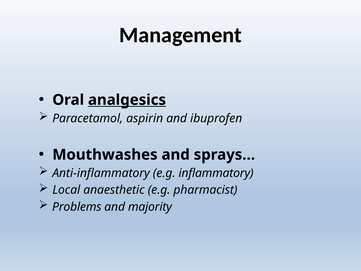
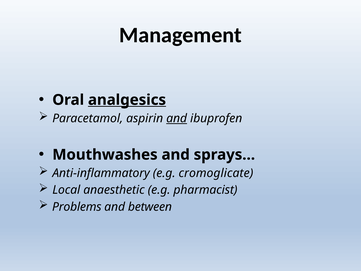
and underline: none -> present (177, 118)
inflammatory: inflammatory -> cromoglicate (216, 173)
majority: majority -> between (150, 207)
